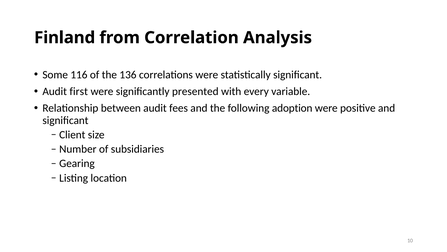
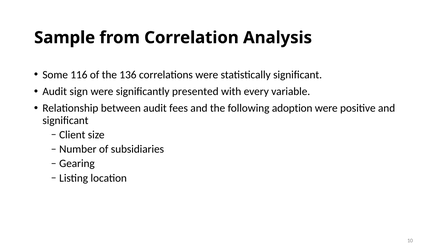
Finland: Finland -> Sample (65, 38)
first: first -> sign (79, 91)
